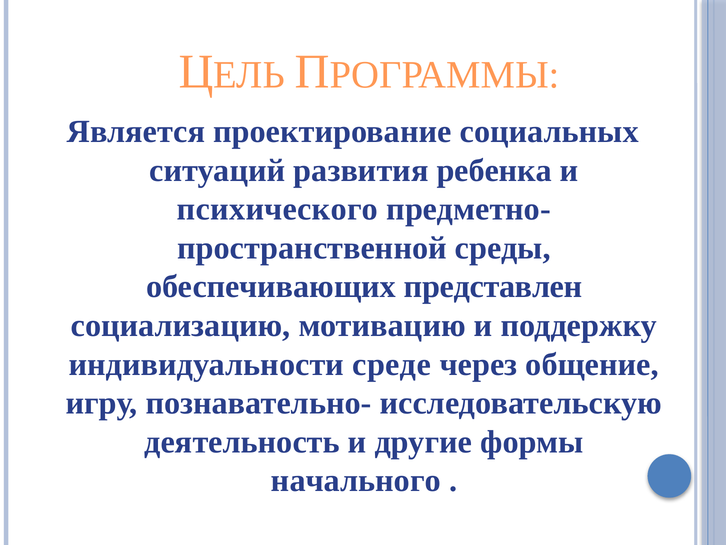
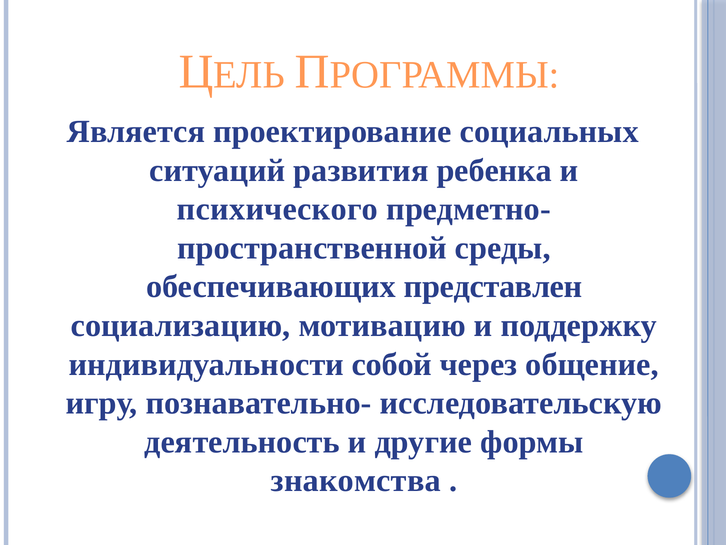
среде: среде -> собой (392, 364)
начального: начального -> знакомства (356, 480)
